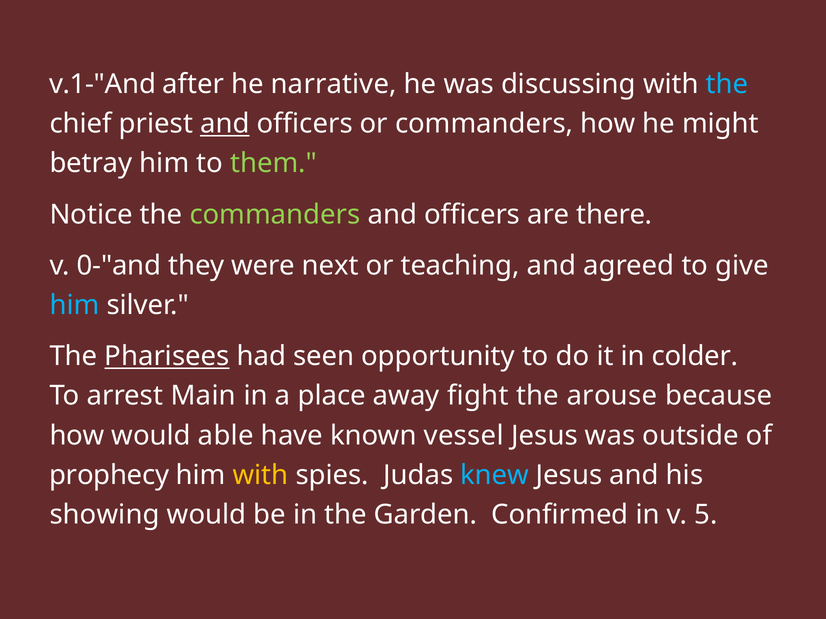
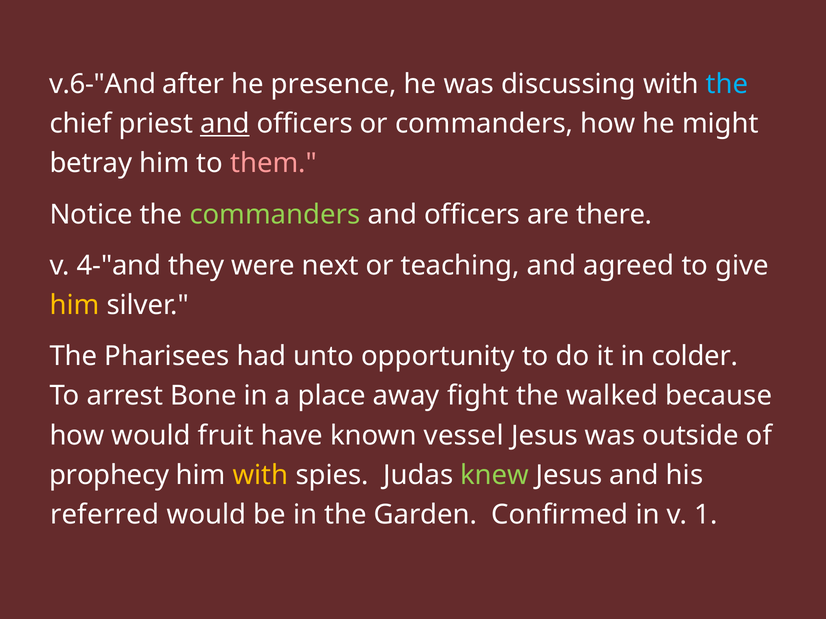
v.1-"And: v.1-"And -> v.6-"And (103, 84)
narrative: narrative -> presence (334, 84)
them colour: light green -> pink (274, 164)
0-"and: 0-"and -> 4-"and (119, 266)
him colour: light blue -> yellow (74, 305)
Pharisees underline: present -> none (167, 357)
seen: seen -> unto (324, 357)
Main: Main -> Bone (203, 396)
arouse: arouse -> walked (612, 396)
able: able -> fruit (226, 436)
knew colour: light blue -> light green (495, 475)
showing: showing -> referred (105, 515)
5: 5 -> 1 (706, 515)
